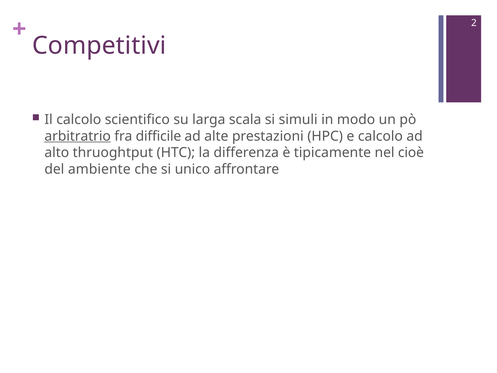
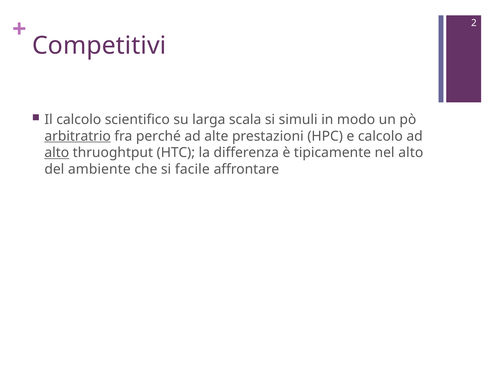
difficile: difficile -> perché (158, 136)
alto underline: none -> present (57, 153)
nel cioè: cioè -> alto (411, 153)
unico: unico -> facile (192, 169)
